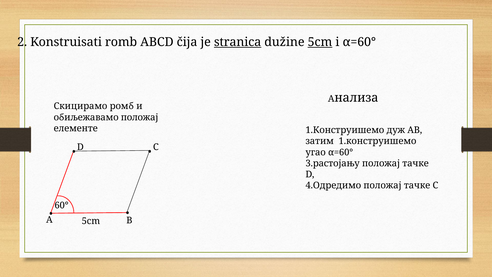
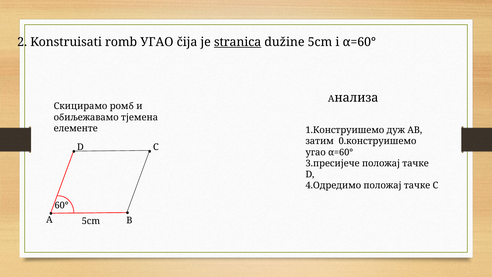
romb АВСD: АВСD -> УГАО (157, 42)
5cm underline: present -> none (320, 42)
обиљежавамо положај: положај -> тјемена (140, 117)
затим 1.конструишемо: 1.конструишемо -> 0.конструишемо (378, 141)
3.растојању: 3.растојању -> 3.пресијече (333, 163)
